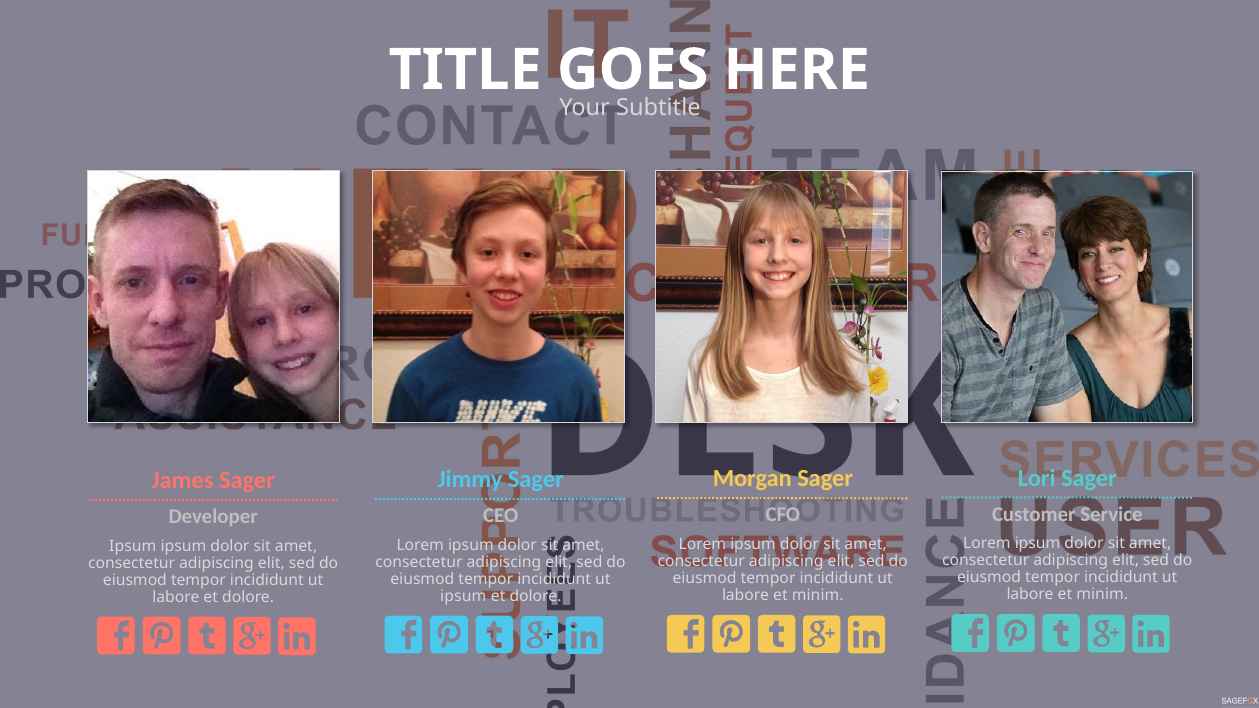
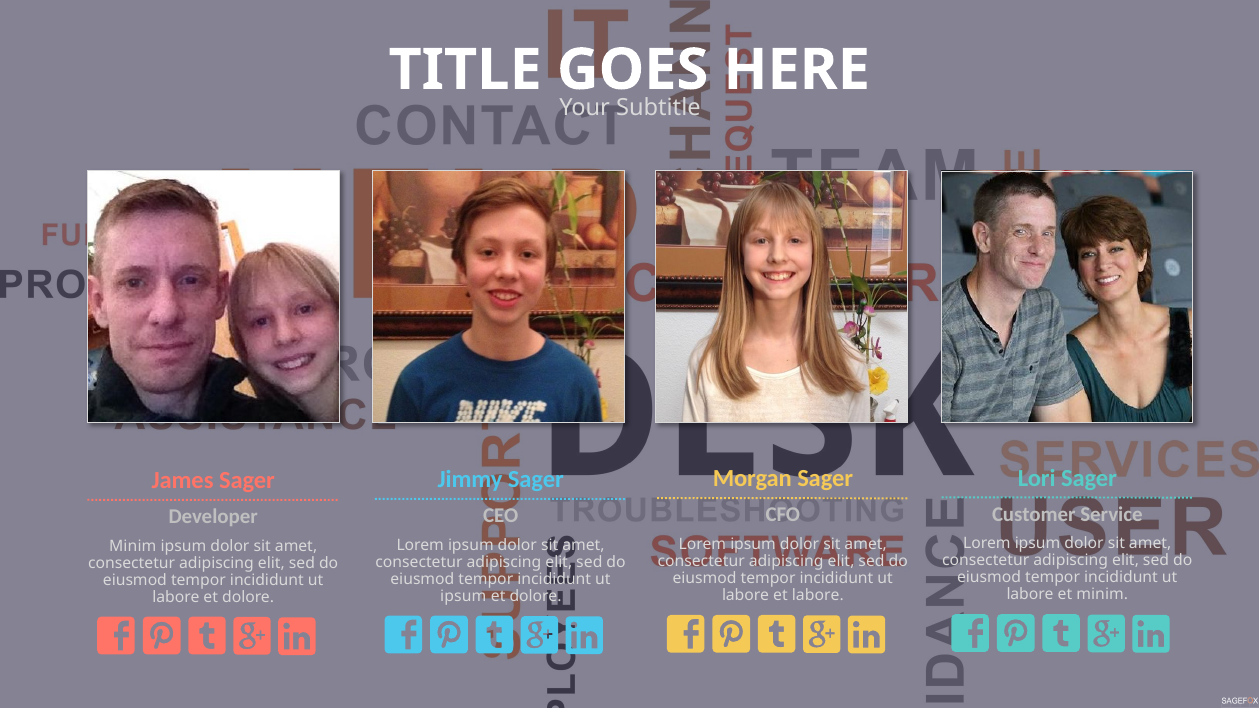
Ipsum: Ipsum -> Minim (133, 546)
minim: minim -> labore (818, 596)
